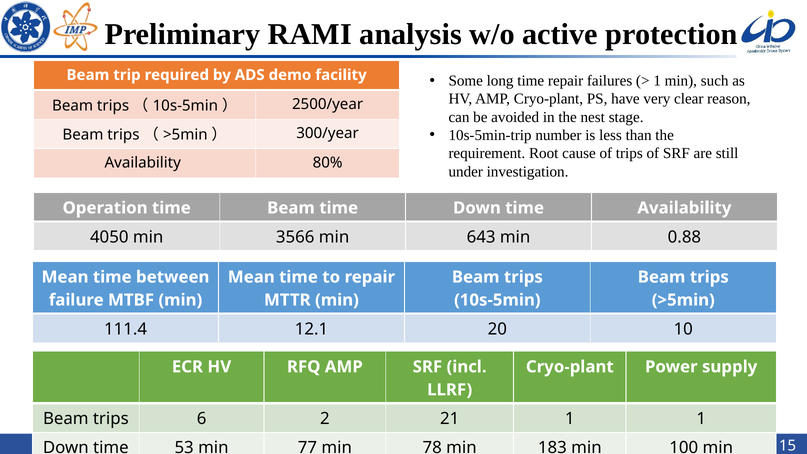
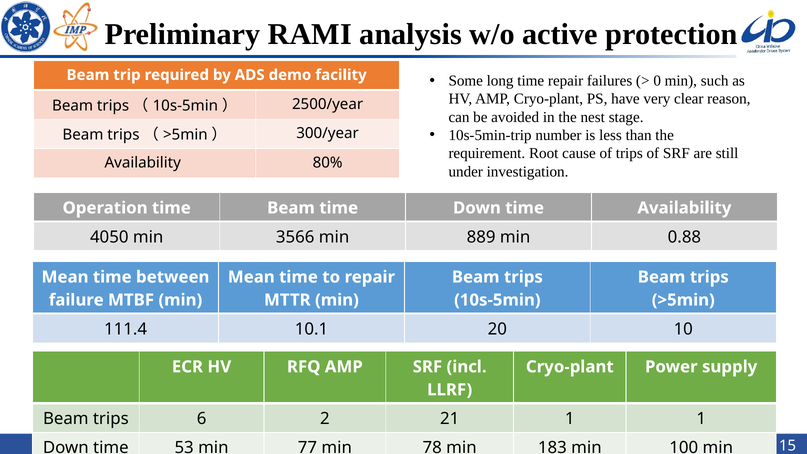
1: 1 -> 0 (657, 81)
643: 643 -> 889 (481, 237)
12.1: 12.1 -> 10.1 (311, 329)
